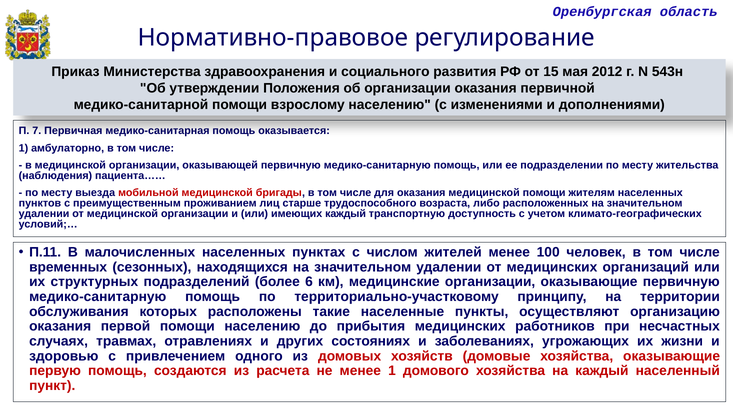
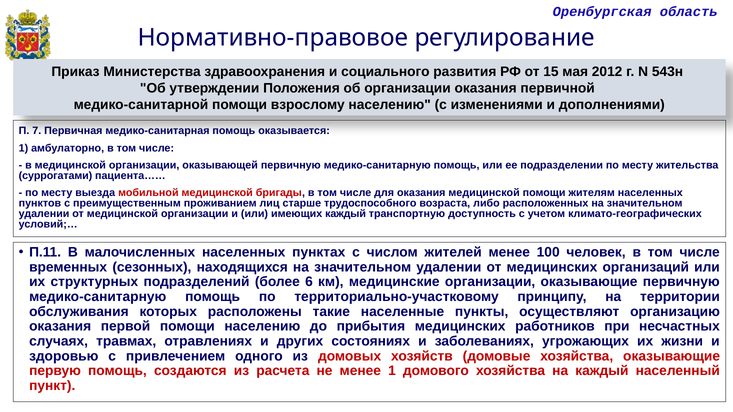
наблюдения: наблюдения -> суррогатами (55, 176)
